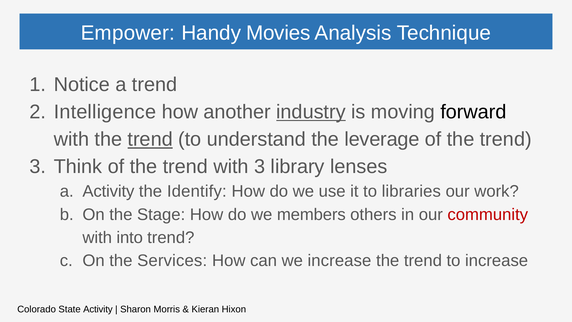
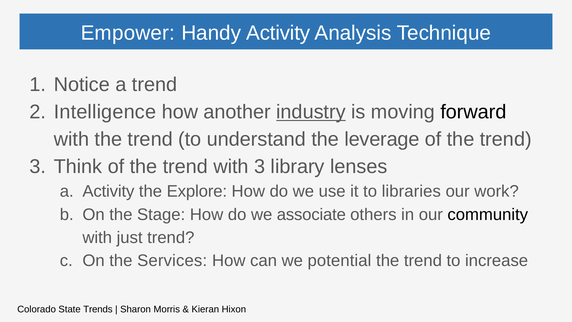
Handy Movies: Movies -> Activity (278, 33)
trend underline: present -> none (150, 139)
Identify: Identify -> Explore (197, 191)
members: members -> associate (311, 214)
community colour: red -> black (488, 214)
into: into -> just (130, 237)
we increase: increase -> potential (339, 260)
Activity: Activity -> Trends (98, 309)
